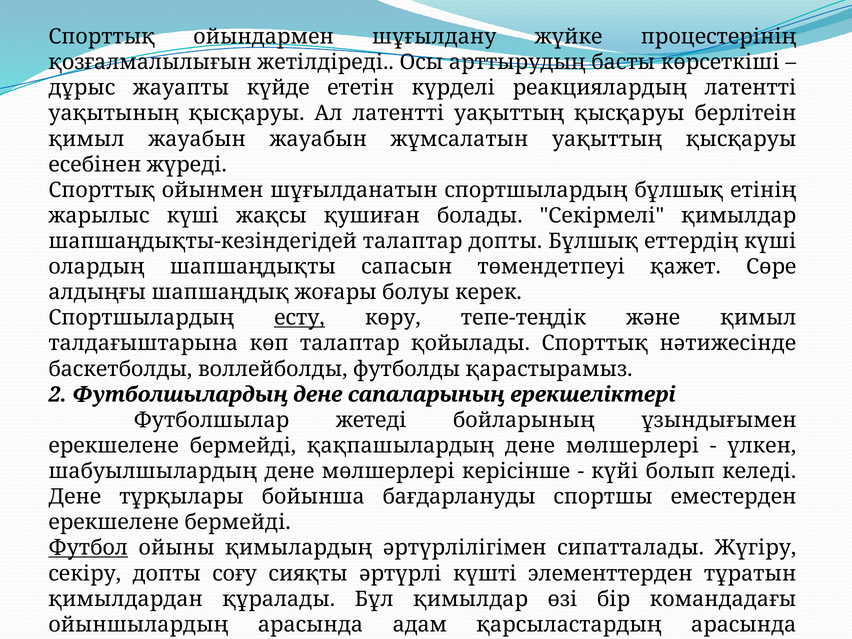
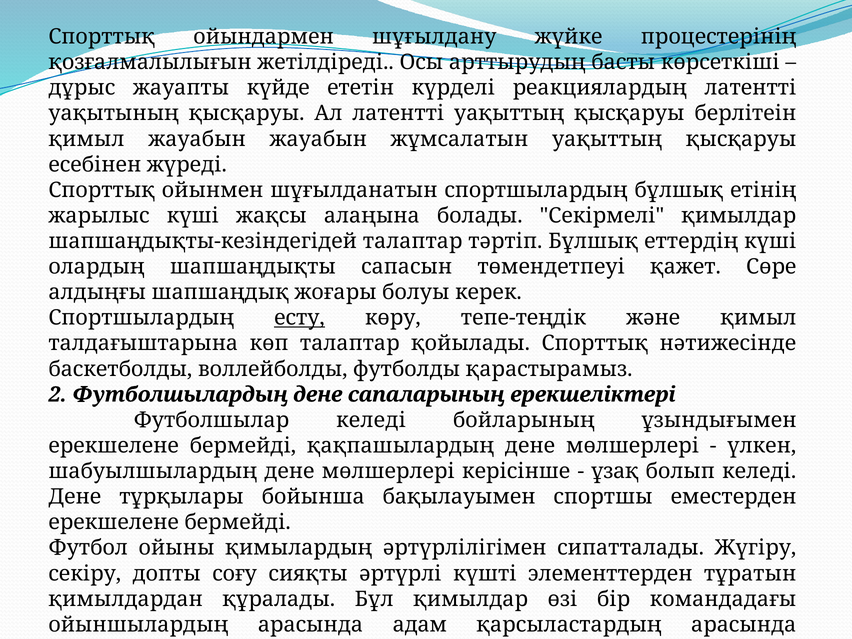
қушиған: қушиған -> алаңына (372, 216)
талаптар допты: допты -> тәртіп (505, 241)
Футболшылар жетеді: жетеді -> келеді (371, 420)
күйі: күйі -> ұзақ (615, 471)
бағдарлануды: бағдарлануды -> бақылауымен (459, 497)
Футбол underline: present -> none (88, 548)
